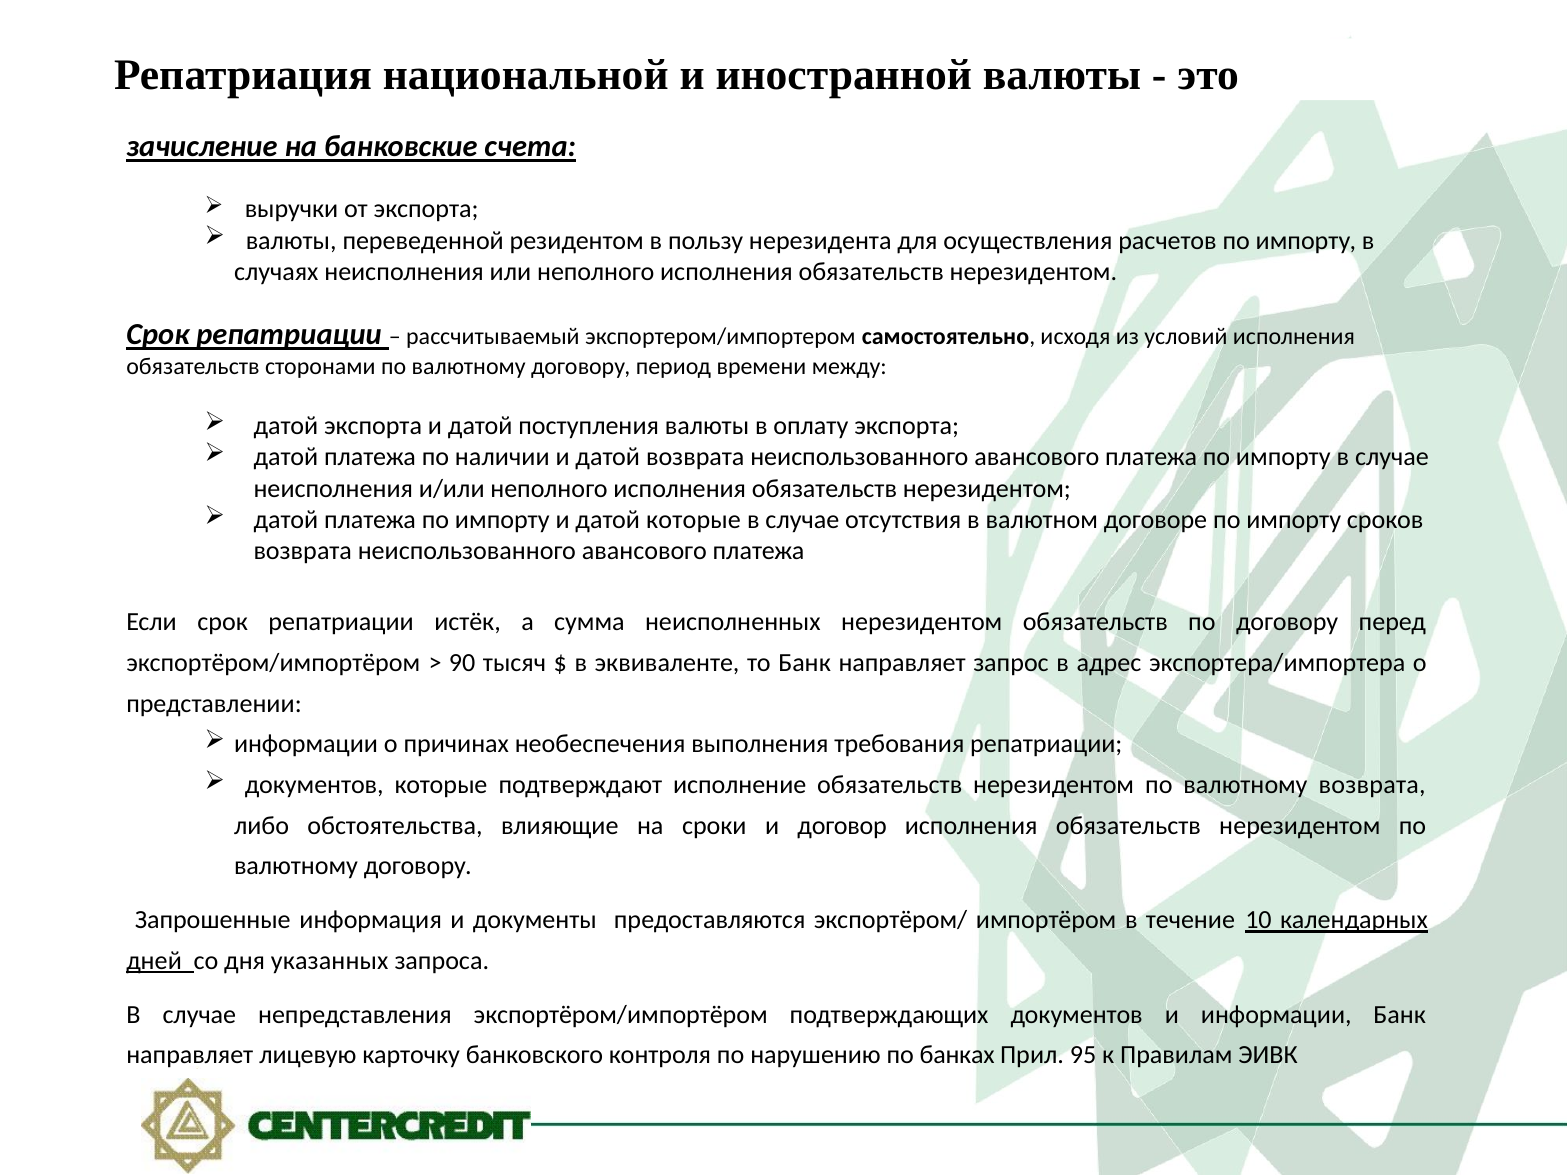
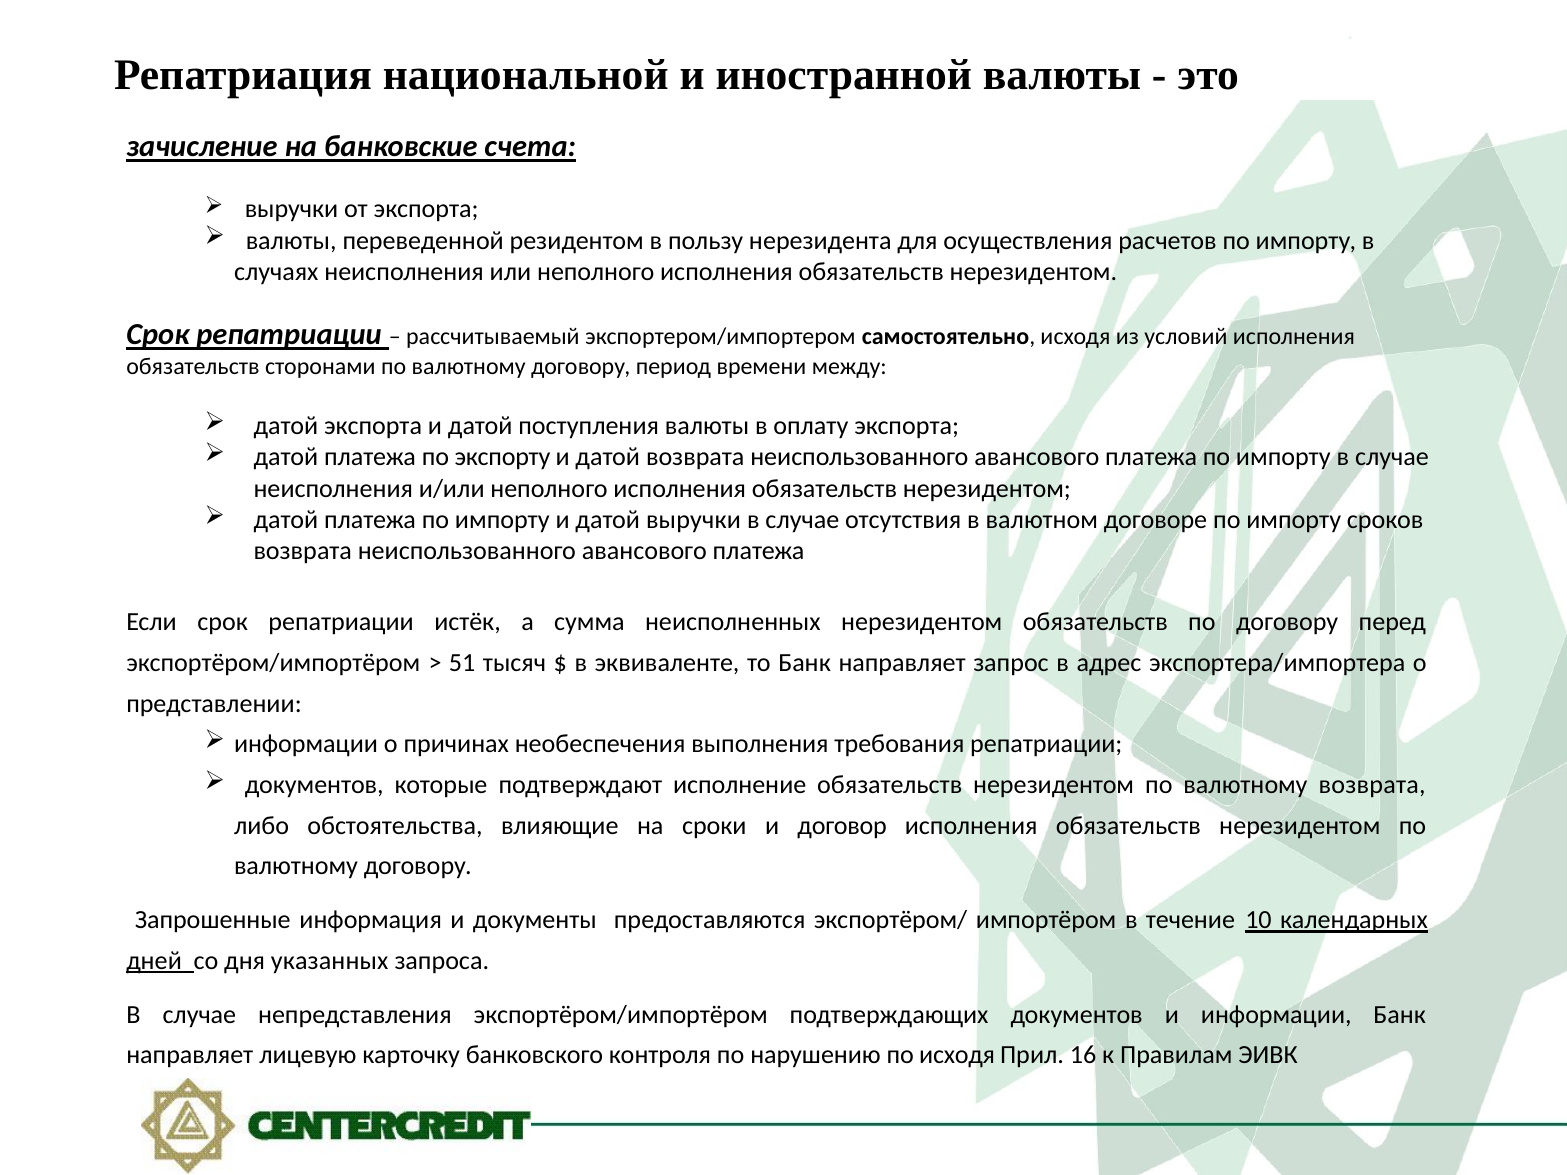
наличии: наличии -> экспорту (502, 457)
датой которые: которые -> выручки (693, 520)
90: 90 -> 51 (462, 663)
по банках: банках -> исходя (957, 1055)
95: 95 -> 16 (1083, 1055)
